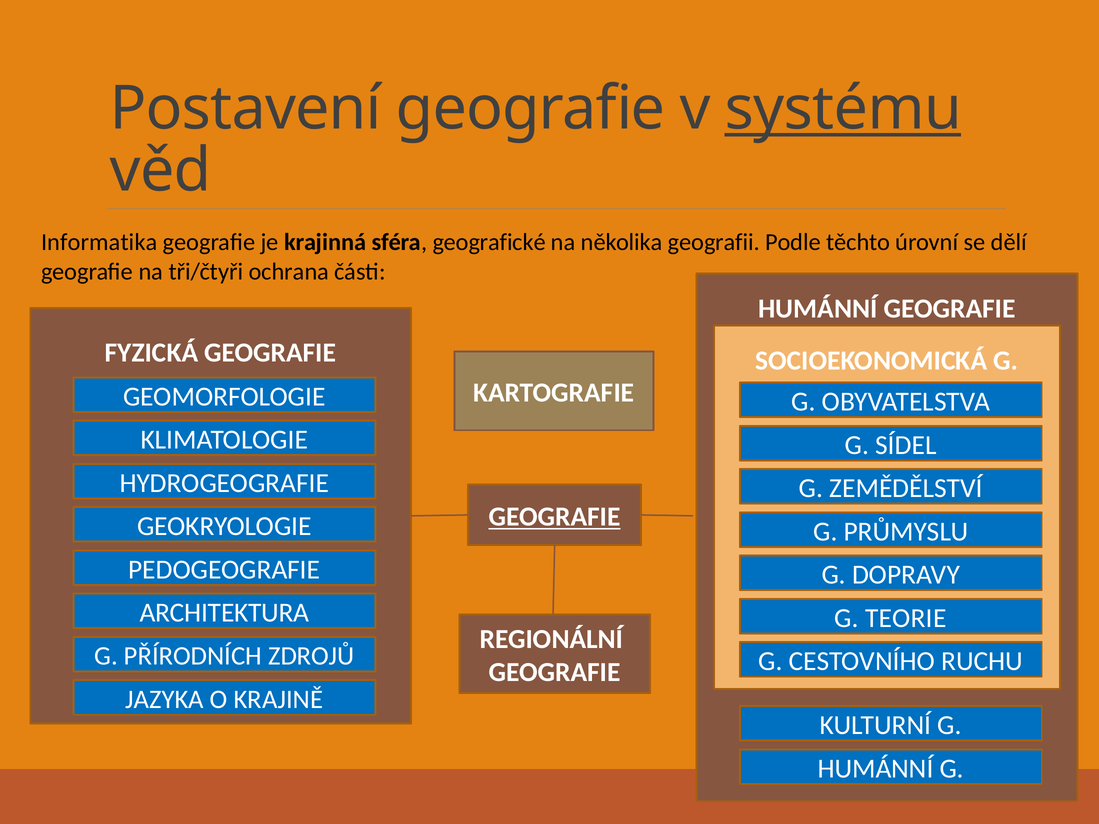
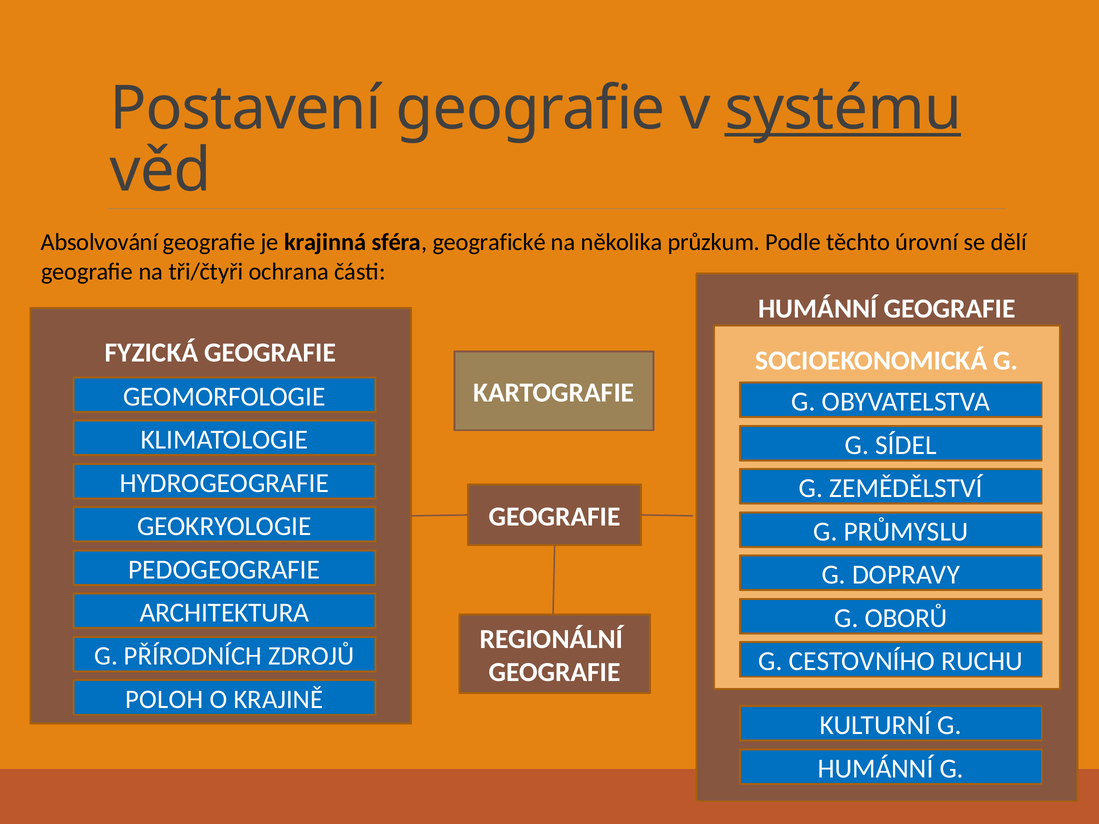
Informatika: Informatika -> Absolvování (99, 242)
geografii: geografii -> průzkum (714, 242)
GEOGRAFIE underline: present -> none (555, 517)
TEORIE: TEORIE -> OBORŮ (906, 618)
JAZYKA: JAZYKA -> POLOH (164, 700)
